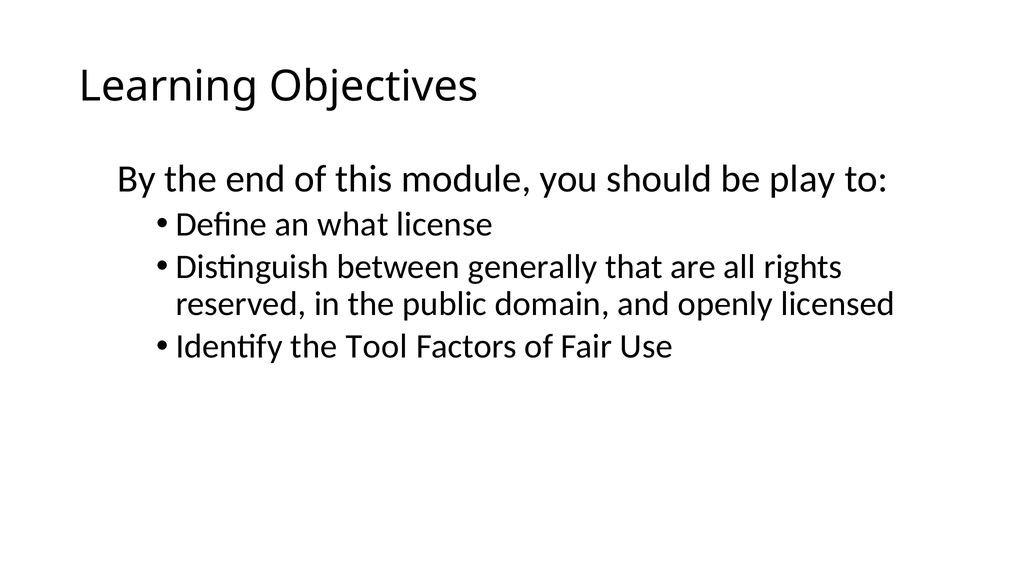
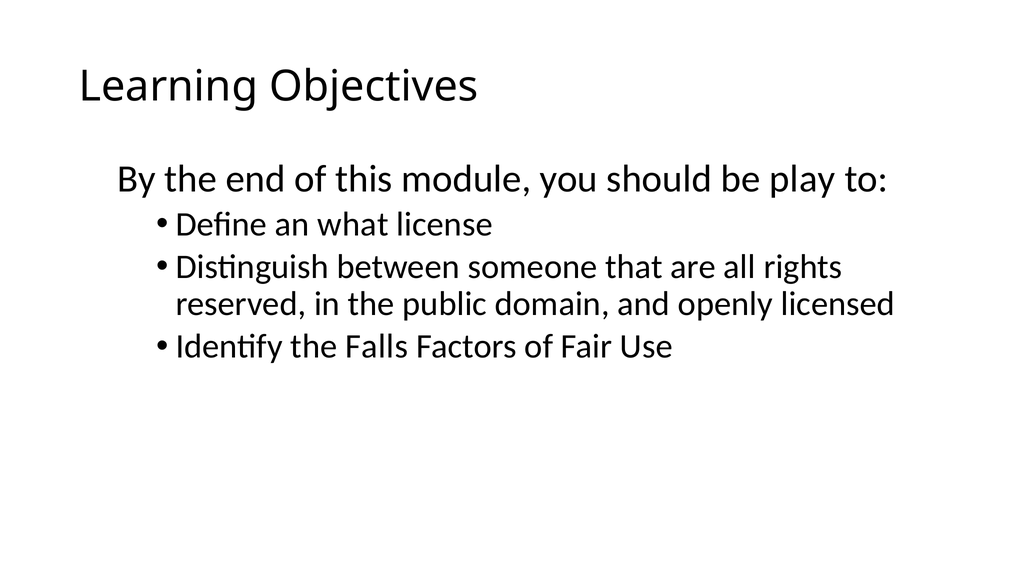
generally: generally -> someone (533, 267)
Tool: Tool -> Falls (377, 347)
